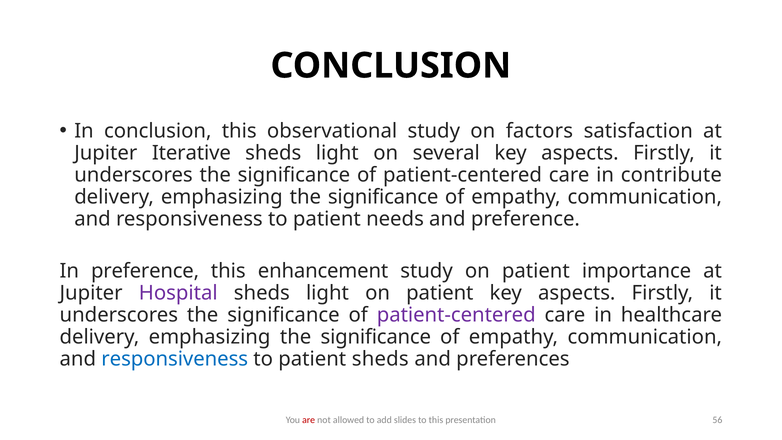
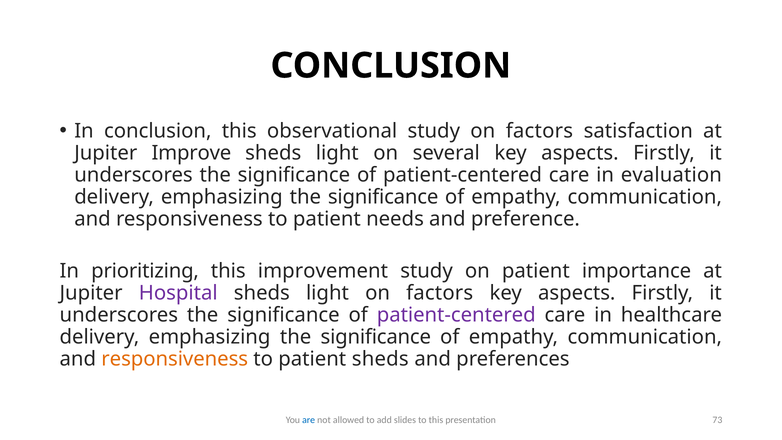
Iterative: Iterative -> Improve (191, 153)
contribute: contribute -> evaluation (671, 175)
In preference: preference -> prioritizing (145, 271)
enhancement: enhancement -> improvement (323, 271)
light on patient: patient -> factors (440, 293)
responsiveness colour: blue -> orange (175, 359)
are colour: red -> blue (309, 420)
56: 56 -> 73 (717, 420)
